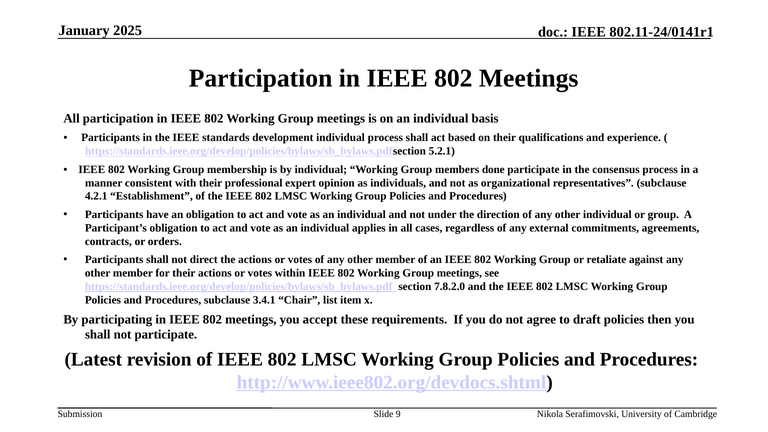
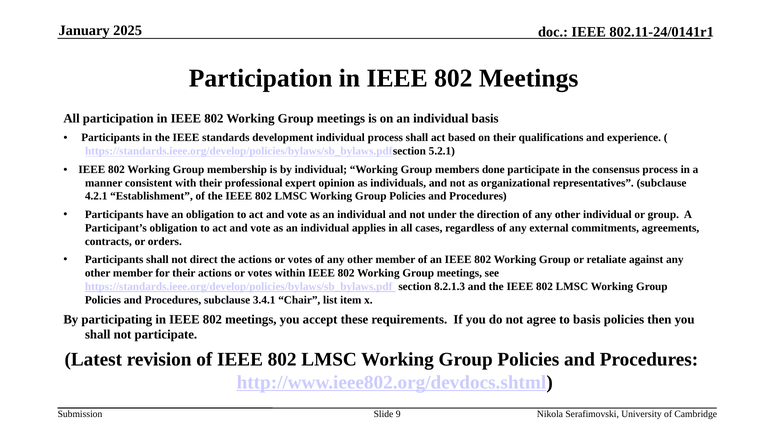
7.8.2.0: 7.8.2.0 -> 8.2.1.3 (450, 287)
to draft: draft -> basis (587, 319)
